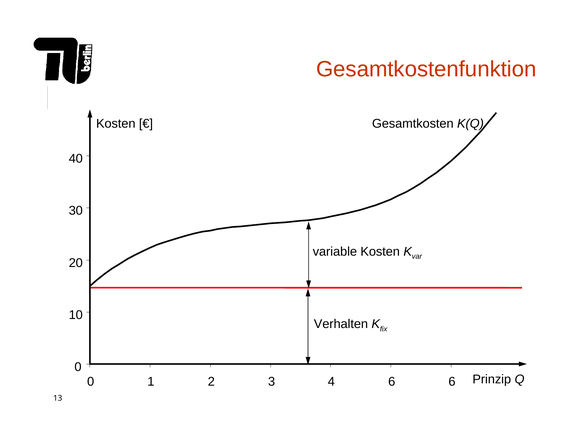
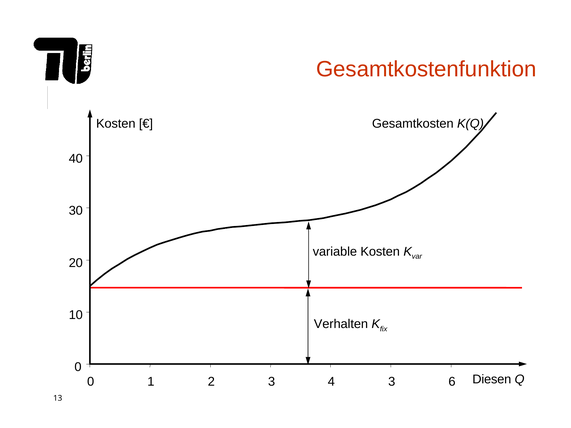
4 6: 6 -> 3 (392, 382)
Prinzip: Prinzip -> Diesen (492, 380)
